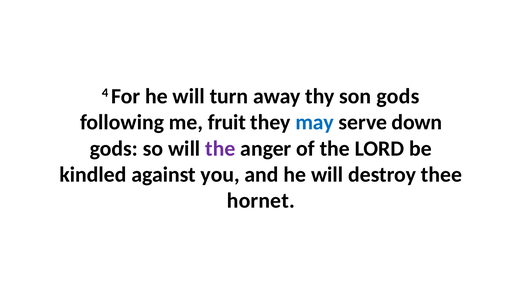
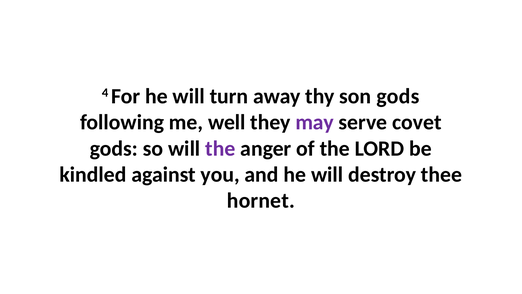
fruit: fruit -> well (227, 122)
may colour: blue -> purple (315, 122)
down: down -> covet (417, 122)
